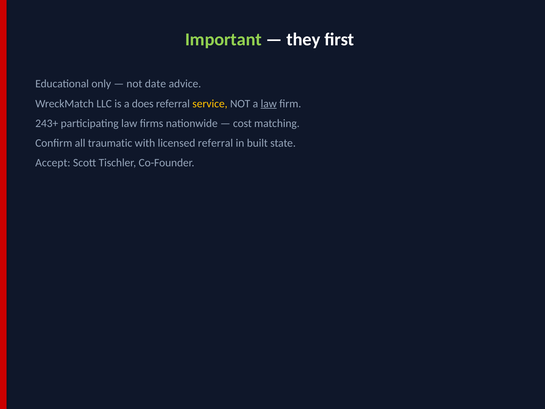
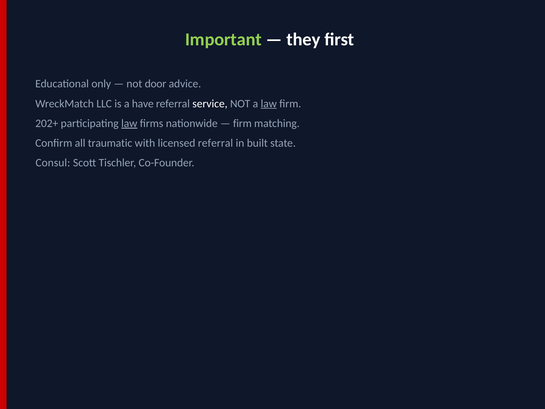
date: date -> door (156, 84)
does: does -> have (143, 104)
service colour: yellow -> white (210, 104)
243+: 243+ -> 202+ (47, 123)
law underline: none -> present (129, 123)
cost: cost -> firm (242, 123)
Accept: Accept -> Consul (53, 163)
